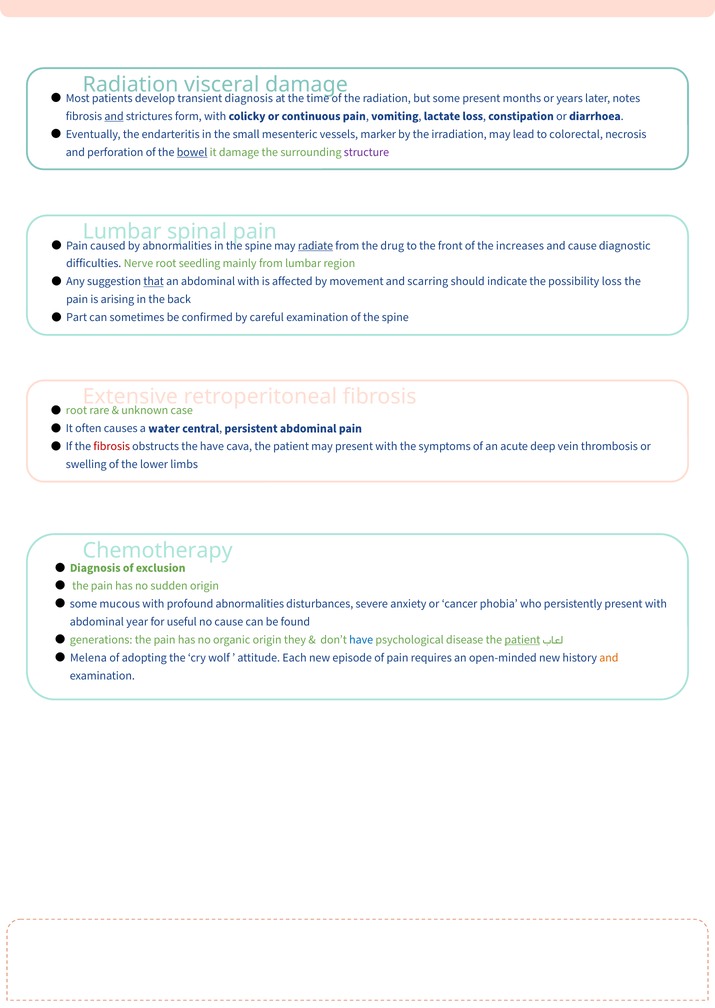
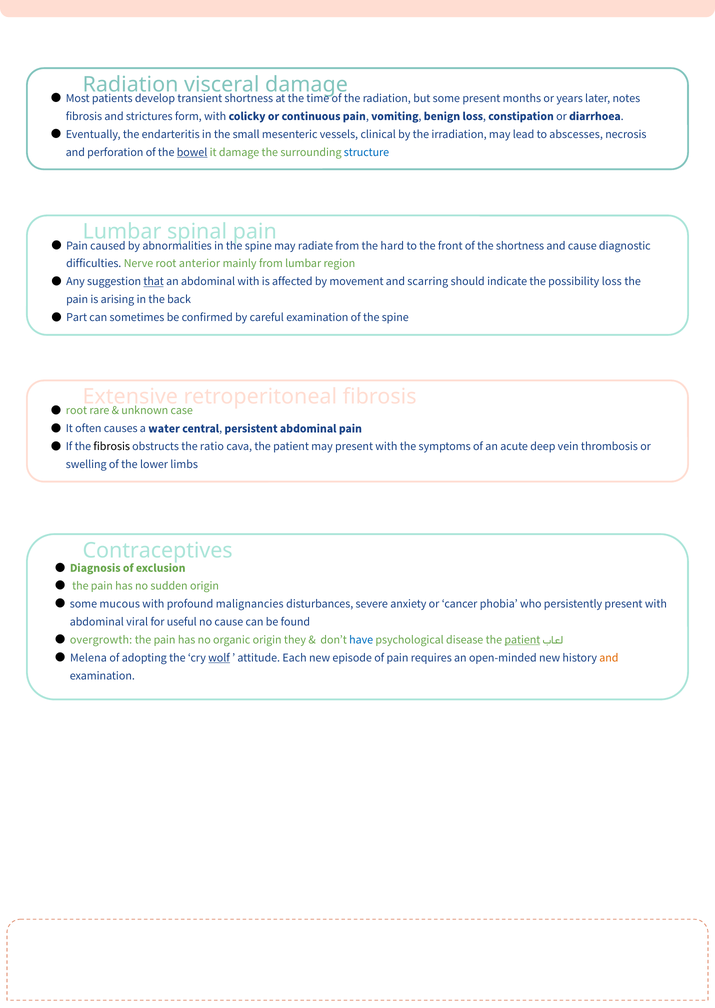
diagnosis: diagnosis -> shortness (249, 98)
and underline: present -> none (114, 116)
lactate: lactate -> benign (442, 116)
marker: marker -> clinical (378, 134)
colorectal: colorectal -> abscesses (576, 134)
structure colour: purple -> blue (366, 152)
radiate underline: present -> none (316, 246)
drug: drug -> hard (392, 246)
the increases: increases -> shortness (520, 246)
seedling: seedling -> anterior (199, 264)
fibrosis colour: red -> black (112, 446)
the have: have -> ratio (212, 446)
Chemotherapy: Chemotherapy -> Contraceptives (158, 551)
profound abnormalities: abnormalities -> malignancies (250, 604)
year: year -> viral (137, 622)
generations: generations -> overgrowth (101, 640)
wolf underline: none -> present (219, 658)
